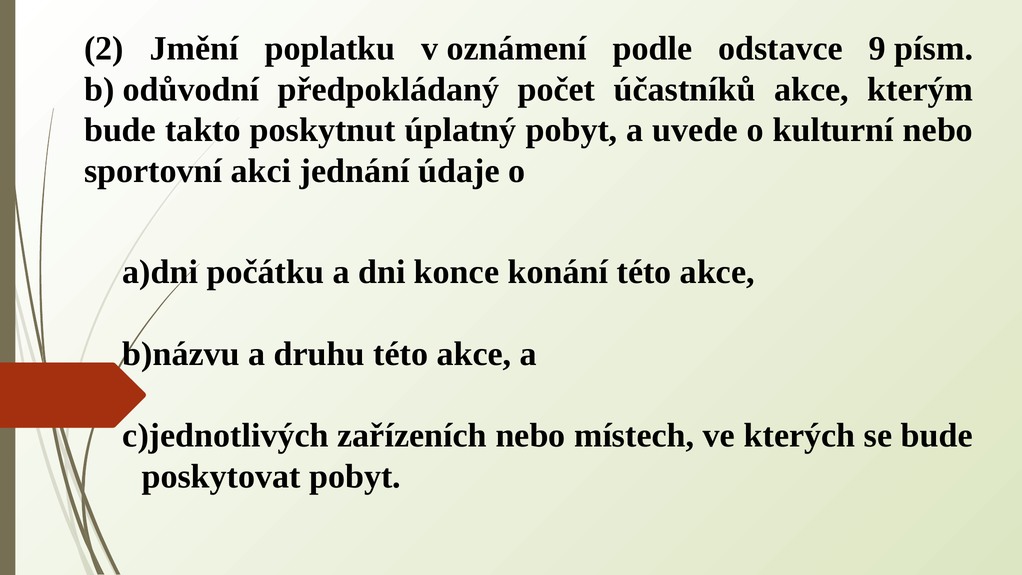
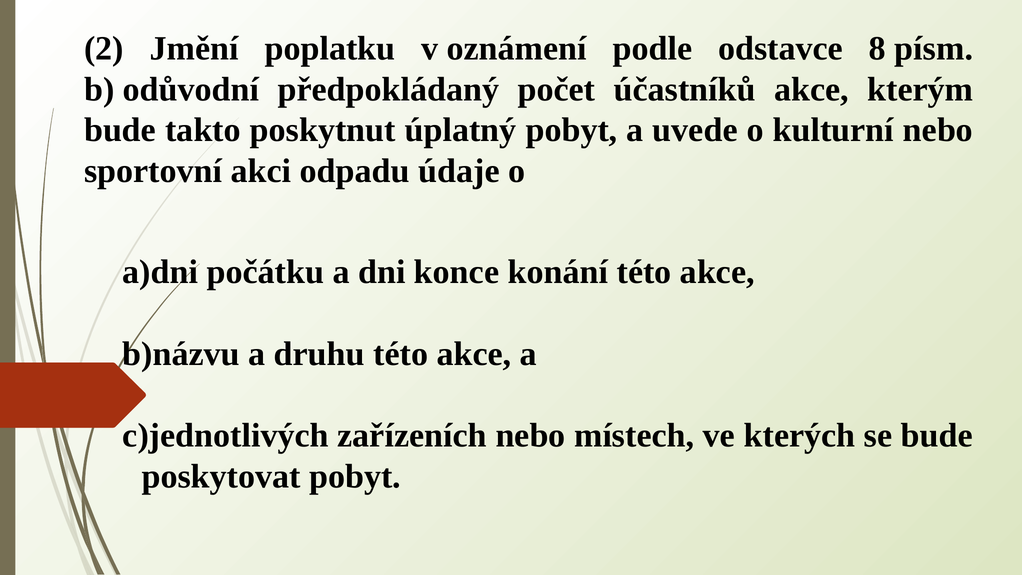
9: 9 -> 8 (877, 48)
jednání: jednání -> odpadu (355, 171)
